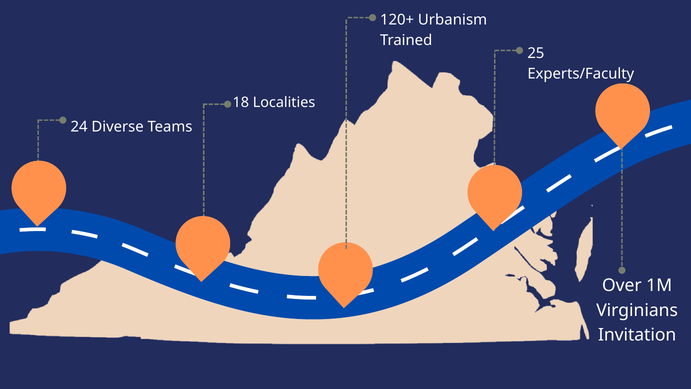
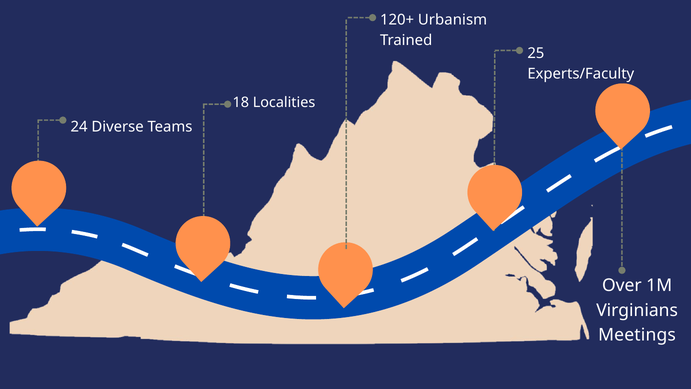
Invitation: Invitation -> Meetings (637, 335)
